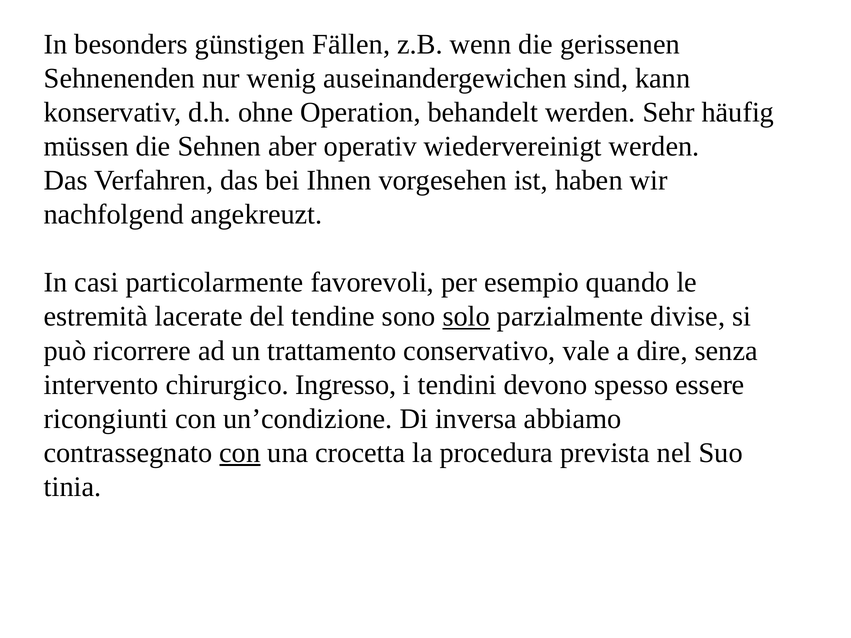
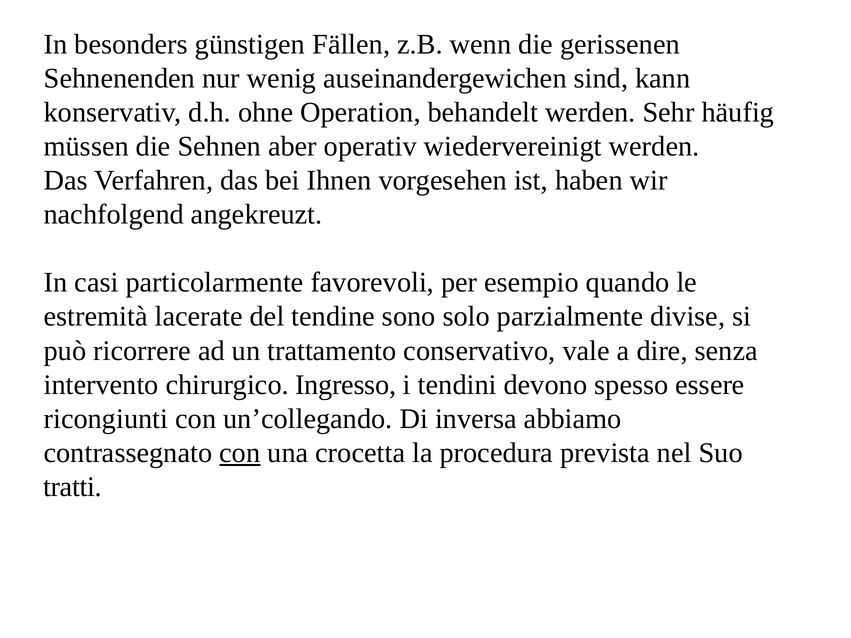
solo underline: present -> none (466, 317)
un’condizione: un’condizione -> un’collegando (308, 419)
tinia: tinia -> tratti (73, 487)
